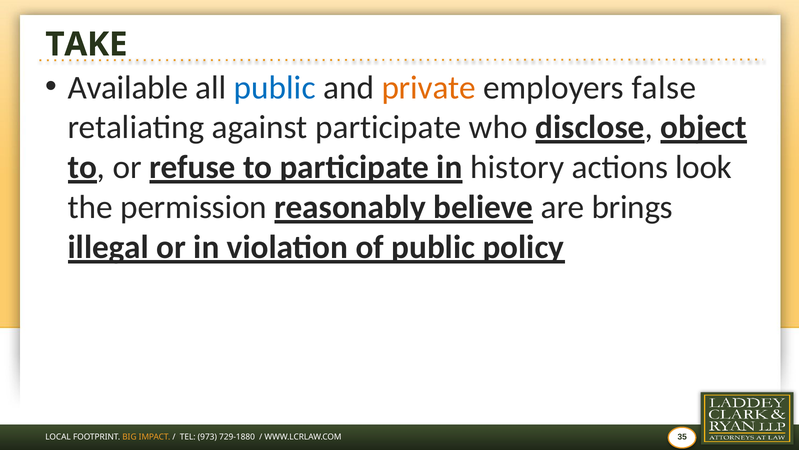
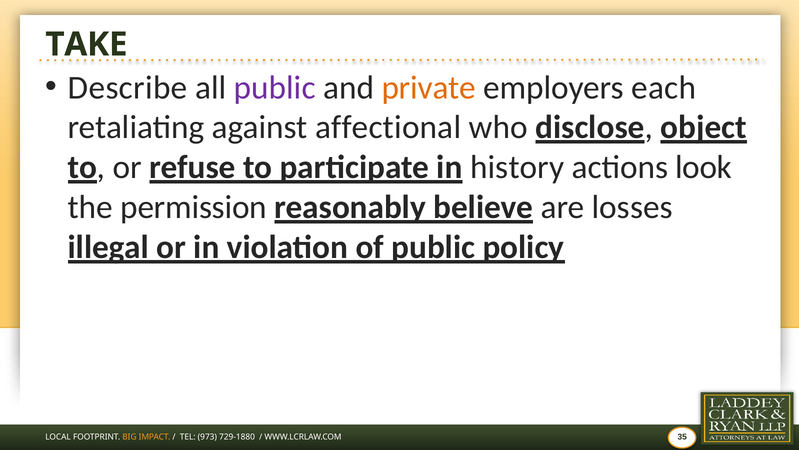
Available: Available -> Describe (128, 87)
public colour: blue -> purple (275, 87)
false: false -> each (664, 87)
against participate: participate -> affectional (388, 127)
brings: brings -> losses (632, 207)
